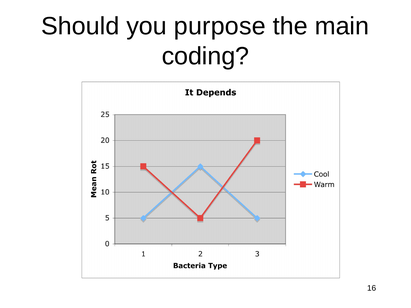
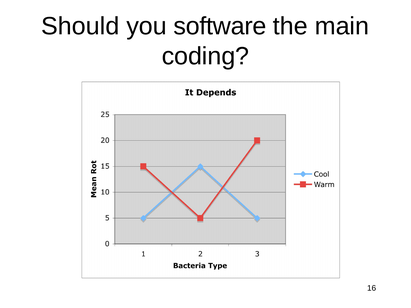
purpose: purpose -> software (220, 26)
